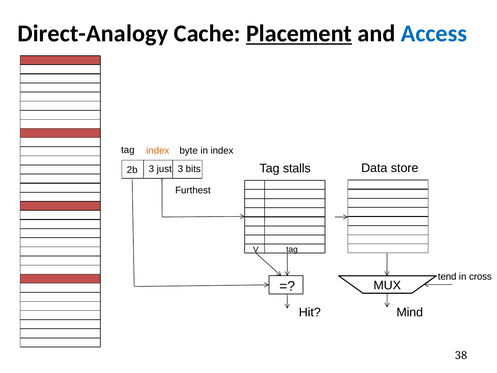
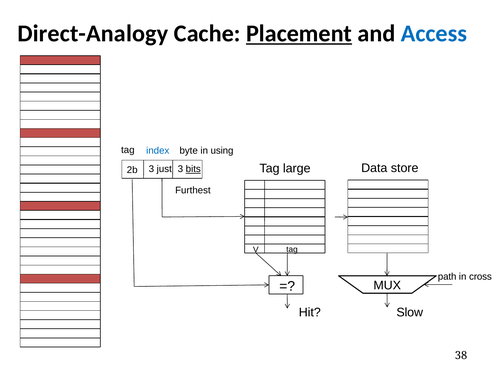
index colour: orange -> blue (158, 151)
in index: index -> using (222, 151)
stalls: stalls -> large (297, 168)
bits underline: none -> present (193, 169)
tend: tend -> path (447, 276)
Mind: Mind -> Slow (410, 312)
